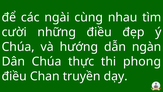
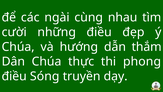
ngàn: ngàn -> thắm (147, 47)
Chan: Chan -> Sóng (45, 76)
